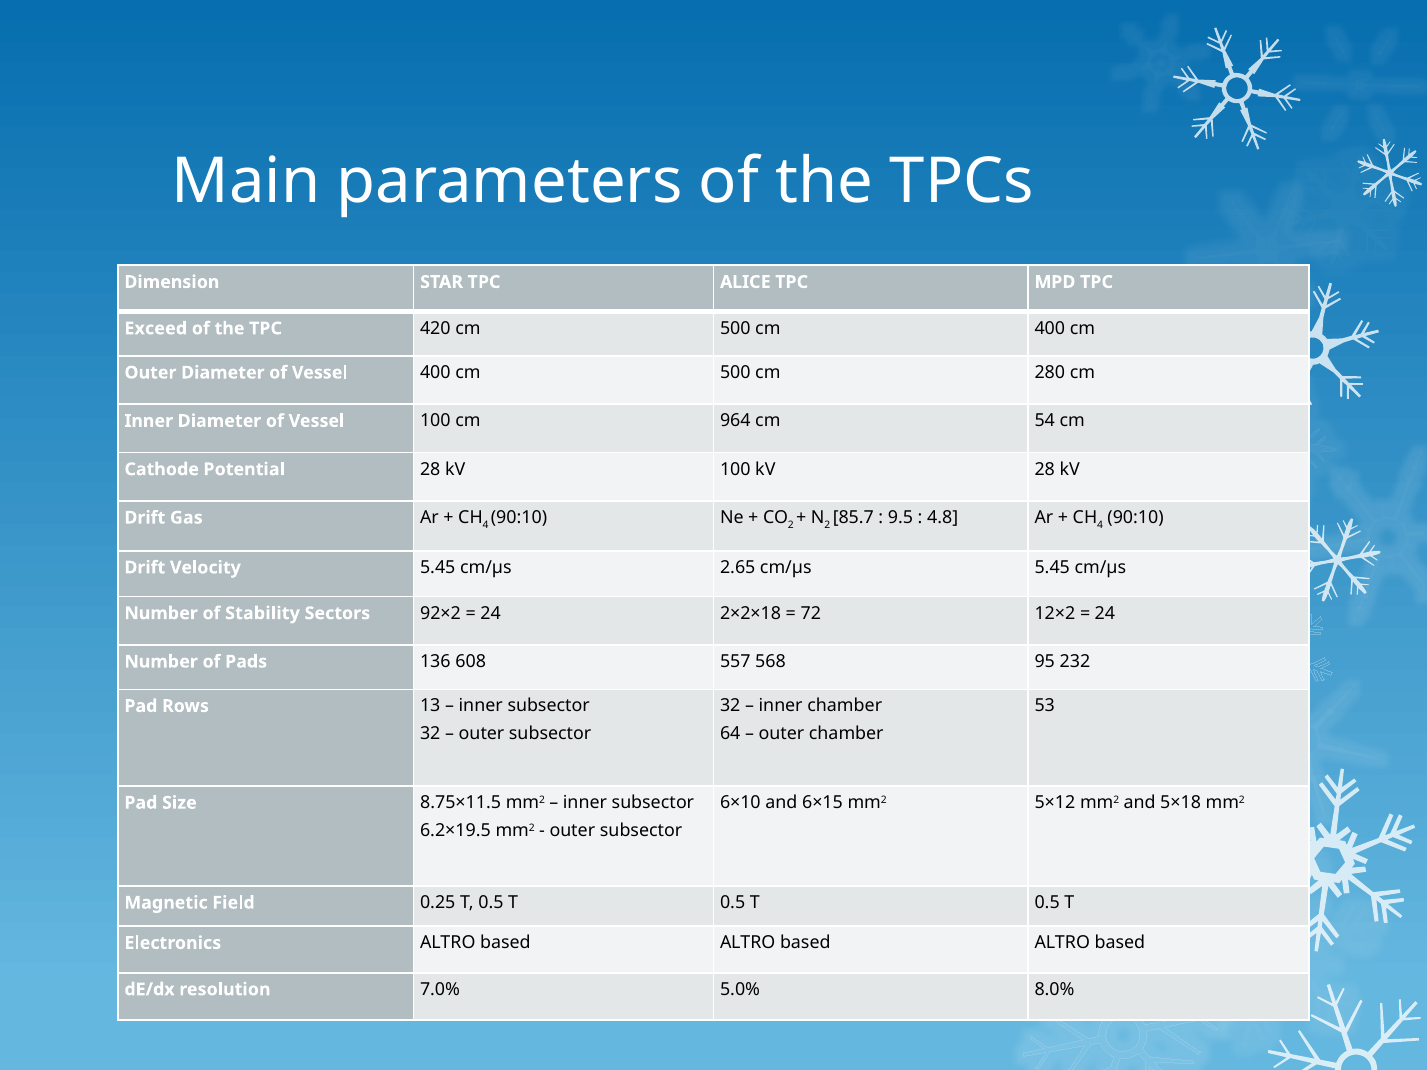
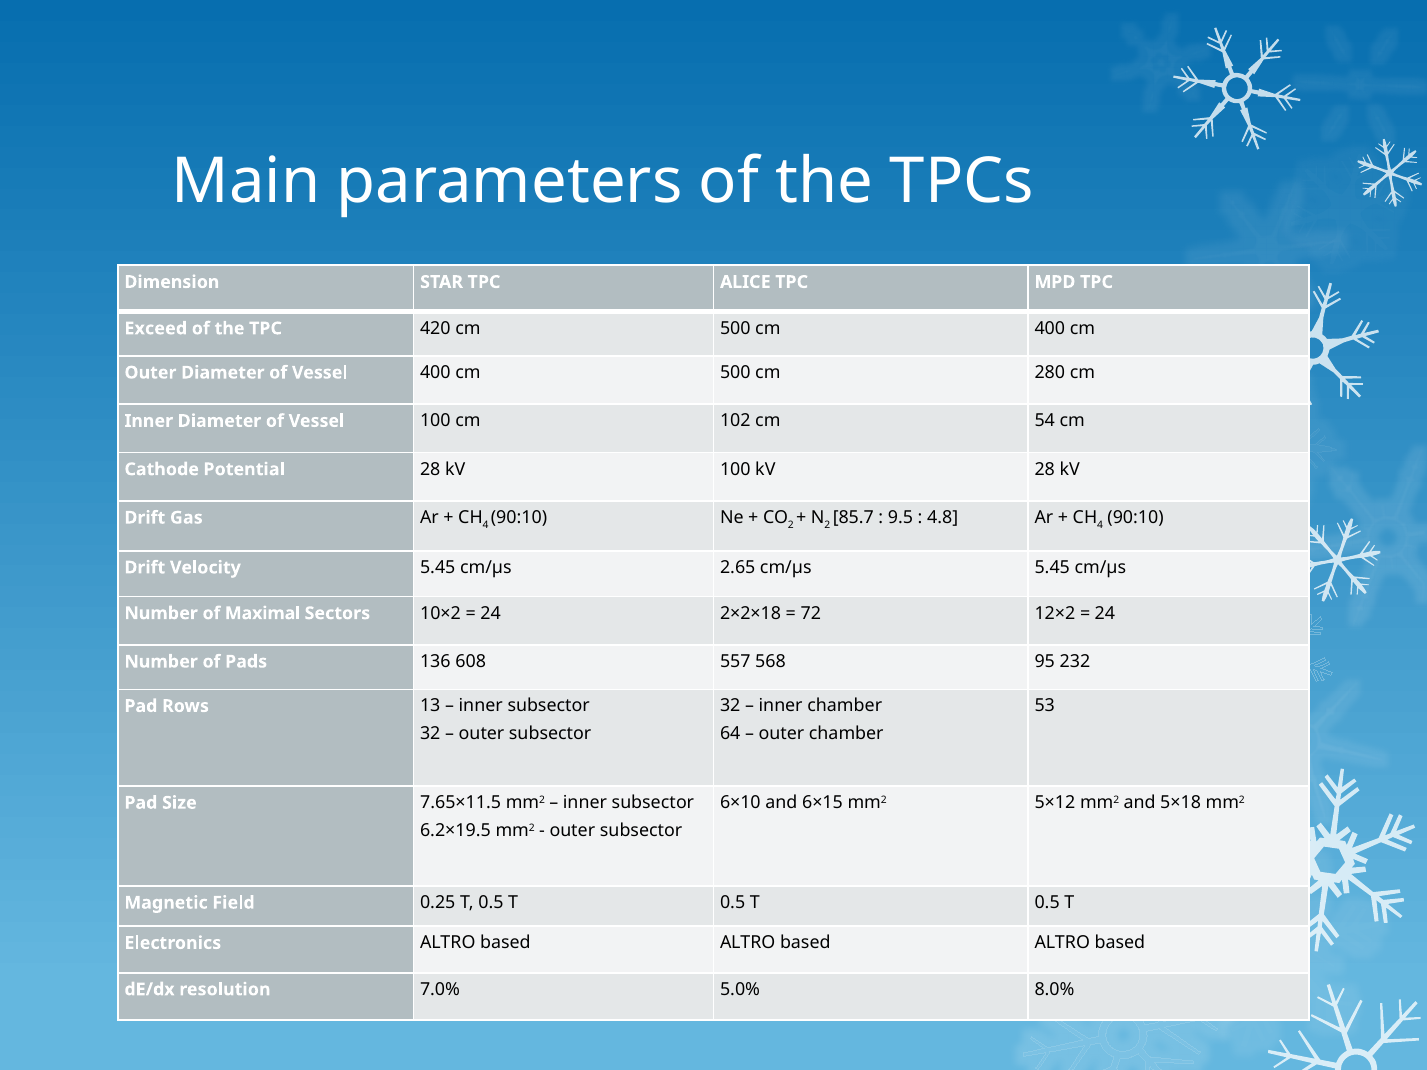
964: 964 -> 102 (735, 421)
Stability: Stability -> Maximal (263, 613)
92×2: 92×2 -> 10×2 (440, 613)
8.75×11.5: 8.75×11.5 -> 7.65×11.5 (461, 803)
